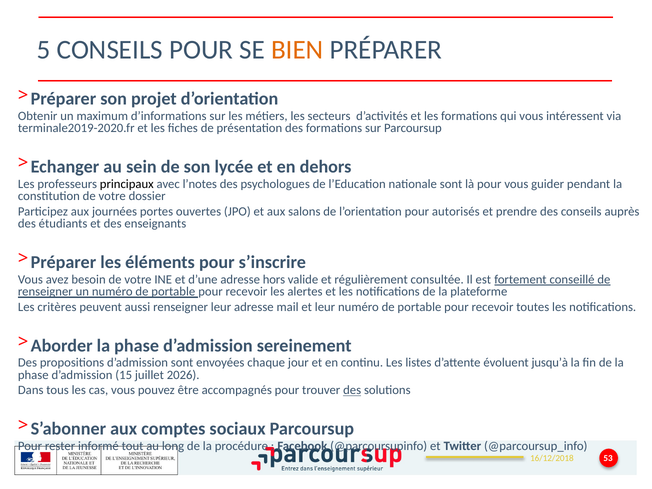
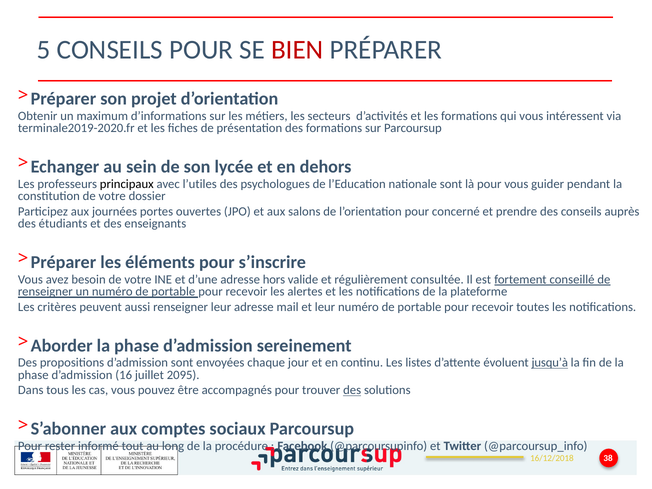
BIEN colour: orange -> red (297, 50)
l’notes: l’notes -> l’utiles (200, 184)
autorisés: autorisés -> concerné (456, 211)
jusqu’à underline: none -> present (550, 363)
15: 15 -> 16 (124, 375)
2026: 2026 -> 2095 (183, 375)
53: 53 -> 38 (608, 458)
